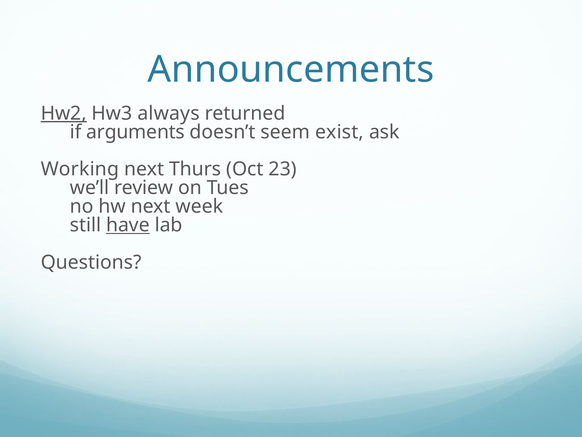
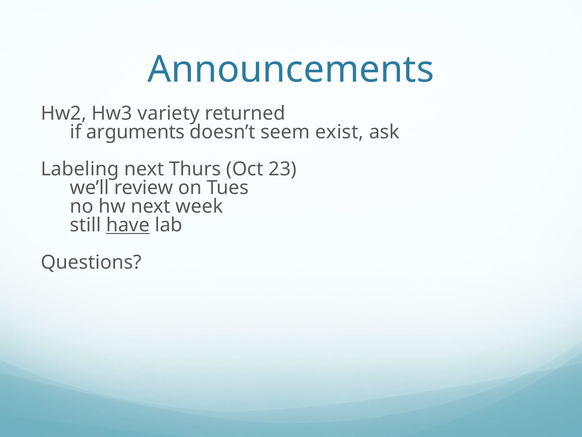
Hw2 underline: present -> none (64, 113)
always: always -> variety (169, 113)
Working: Working -> Labeling (80, 169)
